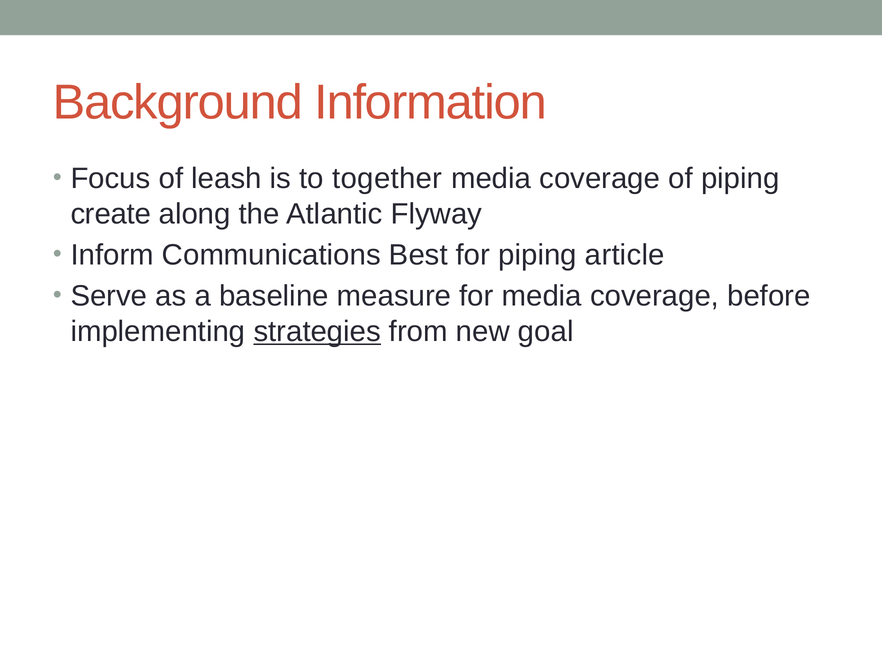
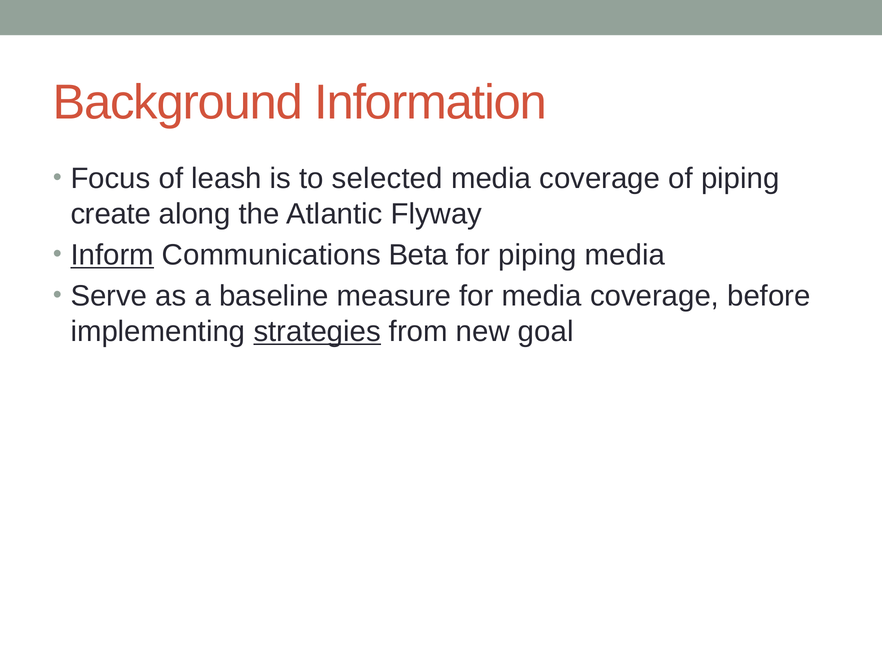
together: together -> selected (387, 178)
Inform underline: none -> present (112, 255)
Best: Best -> Beta (418, 255)
piping article: article -> media (625, 255)
